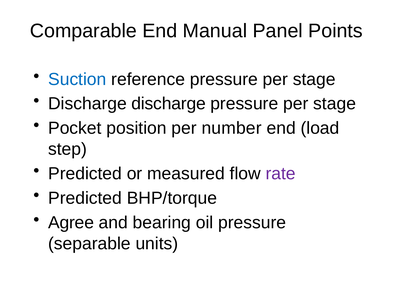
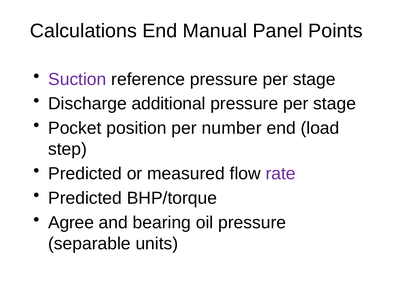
Comparable: Comparable -> Calculations (83, 31)
Suction colour: blue -> purple (77, 79)
Discharge discharge: discharge -> additional (169, 104)
